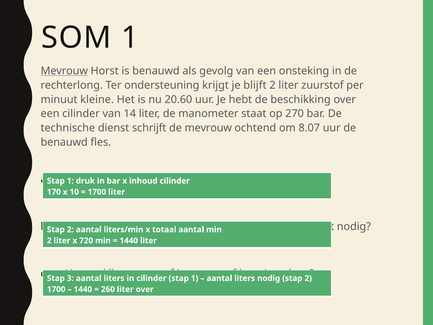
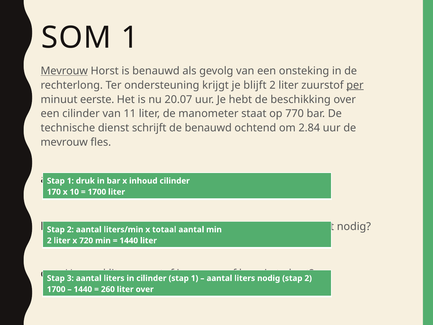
per underline: none -> present (355, 85)
kleine: kleine -> eerste (97, 99)
20.60: 20.60 -> 20.07 (178, 99)
14: 14 -> 11 (130, 114)
270: 270 -> 770 (295, 114)
de mevrouw: mevrouw -> benauwd (208, 128)
8.07: 8.07 -> 2.84 (309, 128)
benauwd: benauwd -> mevrouw (64, 142)
